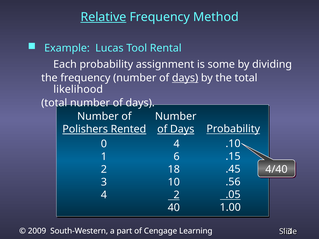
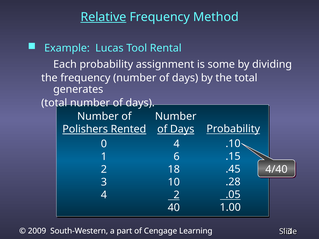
days underline: present -> none (185, 78)
likelihood: likelihood -> generates (78, 89)
.56: .56 -> .28 (233, 182)
